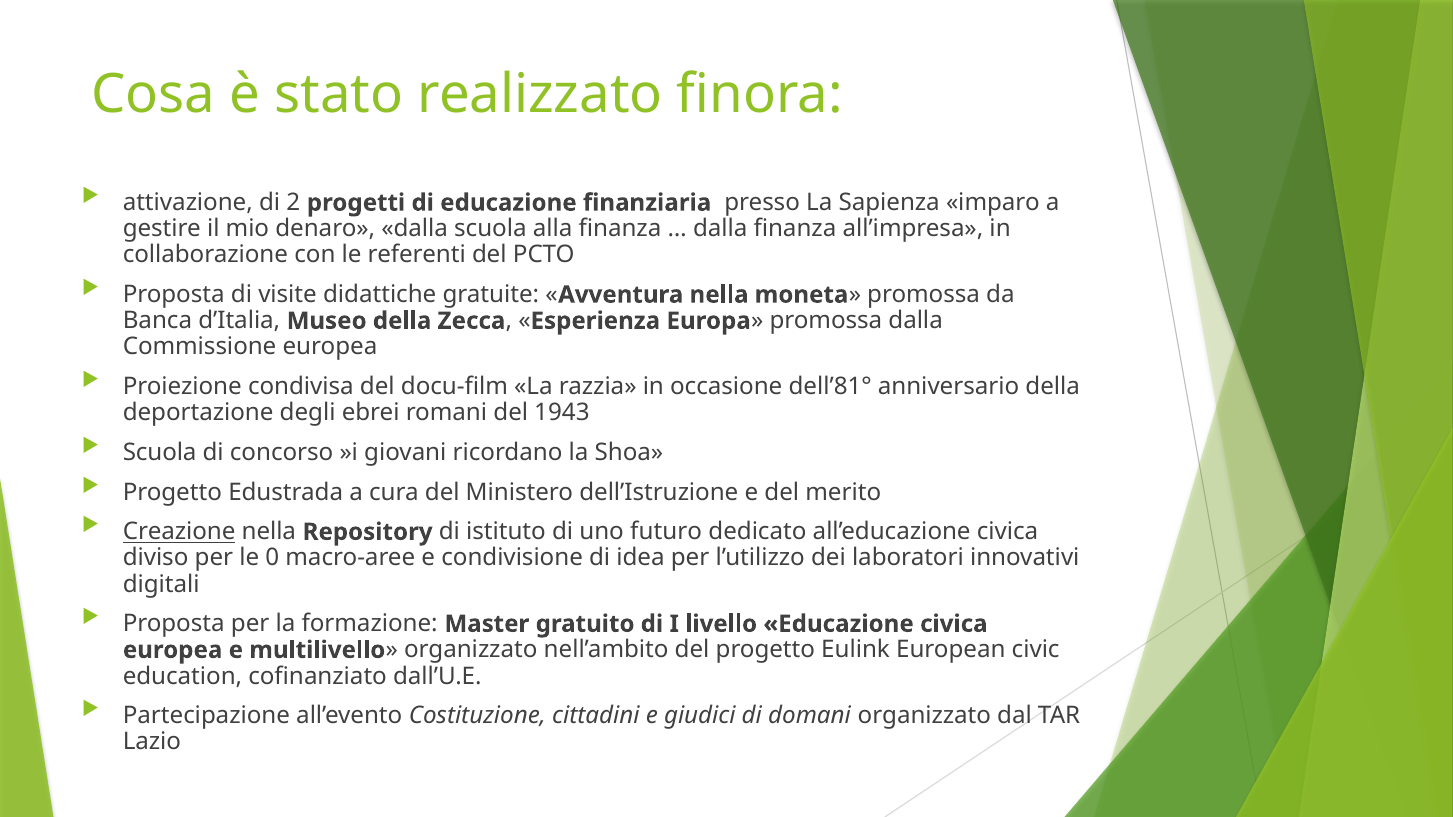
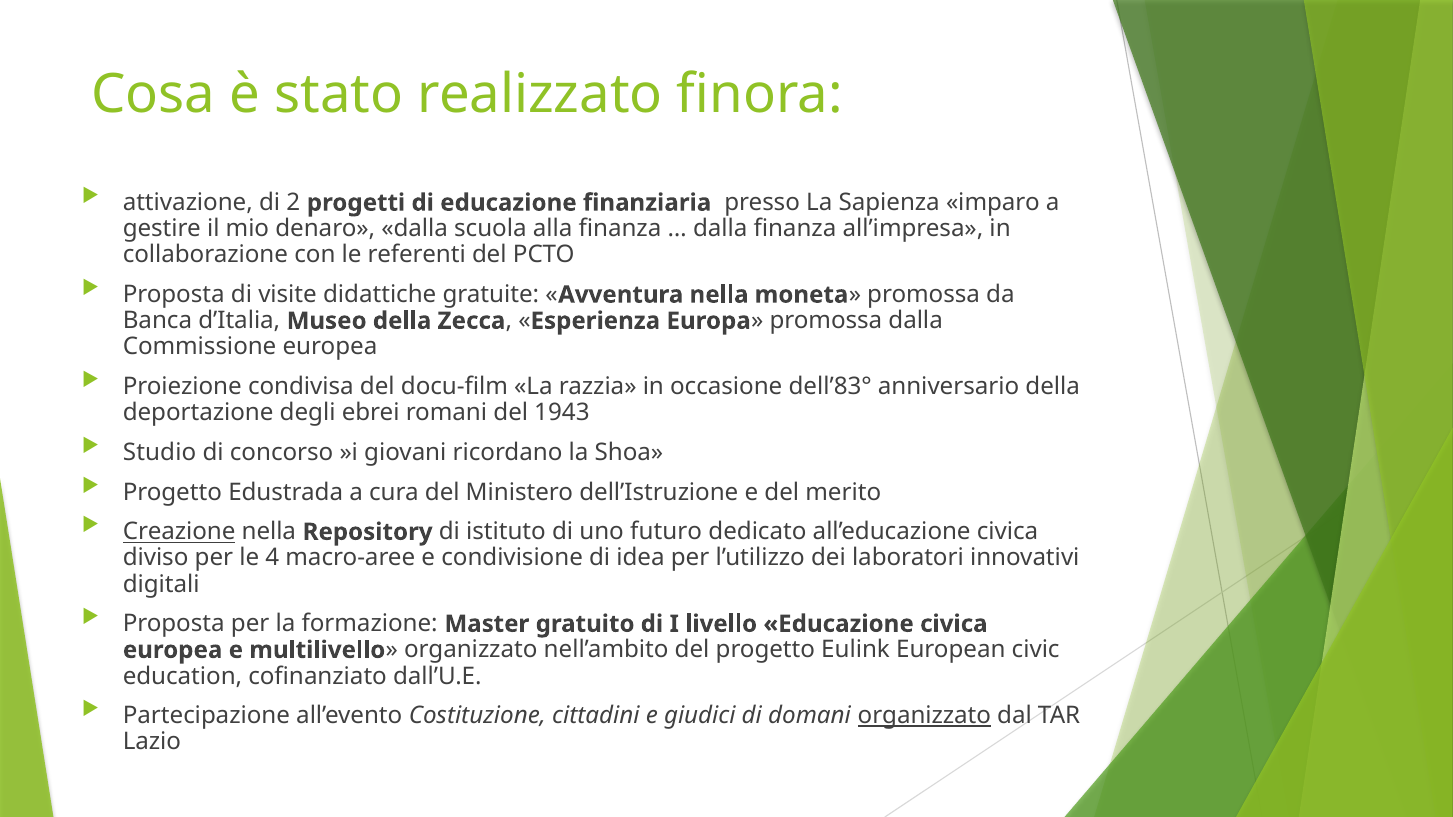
dell’81°: dell’81° -> dell’83° (830, 387)
Scuola: Scuola -> Studio (160, 453)
0: 0 -> 4 (272, 558)
organizzato underline: none -> present (924, 716)
